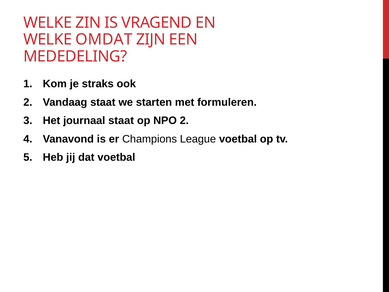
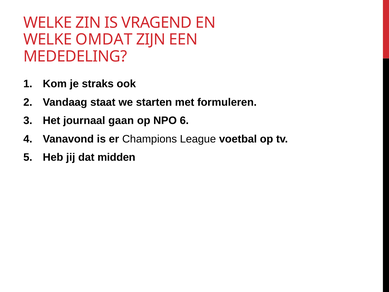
journaal staat: staat -> gaan (121, 120)
NPO 2: 2 -> 6 (184, 120)
dat voetbal: voetbal -> midden (116, 157)
